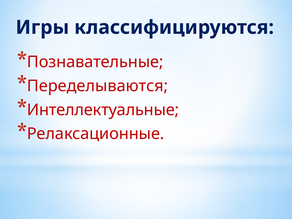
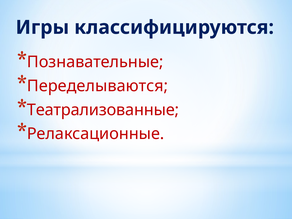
Интеллектуальные: Интеллектуальные -> Театрализованные (103, 110)
